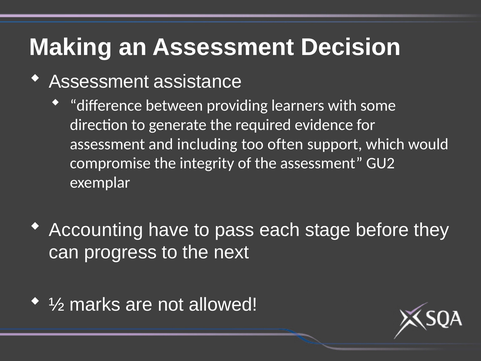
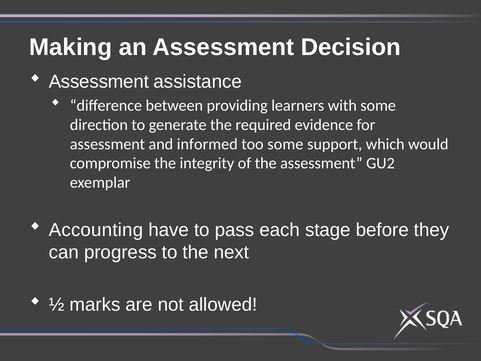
including: including -> informed (207, 144)
too often: often -> some (285, 144)
